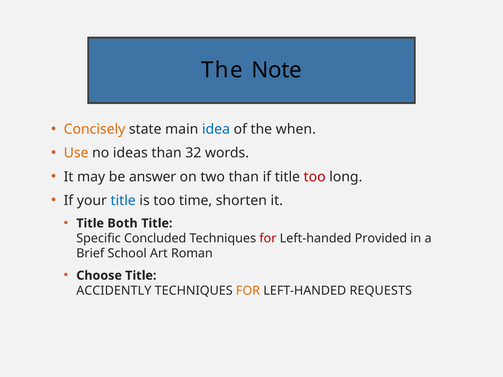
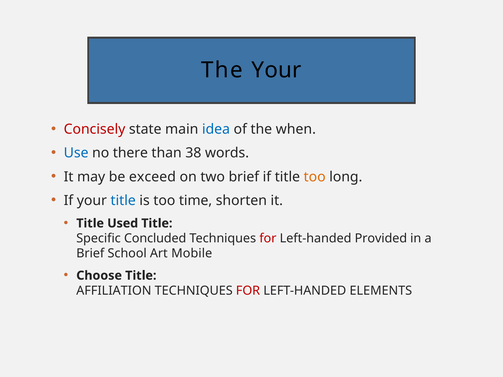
The Note: Note -> Your (276, 70)
Concisely colour: orange -> red (95, 129)
Use colour: orange -> blue (76, 153)
ideas: ideas -> there (130, 153)
32: 32 -> 38 (193, 153)
answer: answer -> exceed (152, 177)
two than: than -> brief (244, 177)
too colour: red -> orange (315, 177)
Both: Both -> Used (123, 223)
Roman: Roman -> Mobile (192, 254)
ACCIDENTLY: ACCIDENTLY -> AFFILIATION (114, 291)
FOR colour: orange -> red (248, 291)
REQUESTS: REQUESTS -> ELEMENTS (381, 291)
